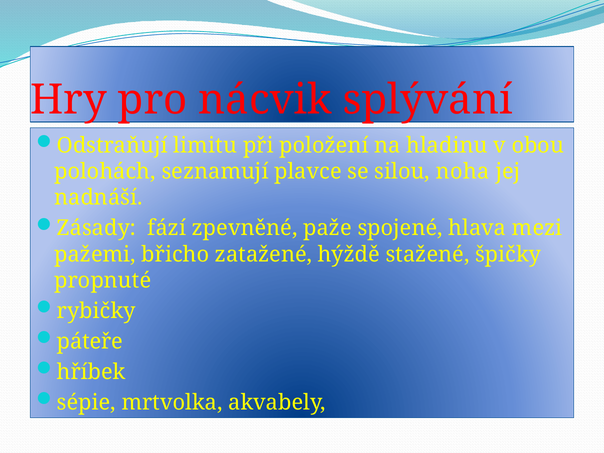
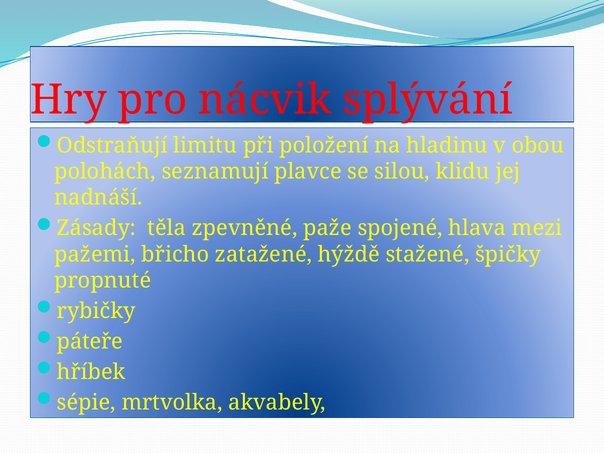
noha: noha -> klidu (463, 172)
fází: fází -> těla (167, 228)
